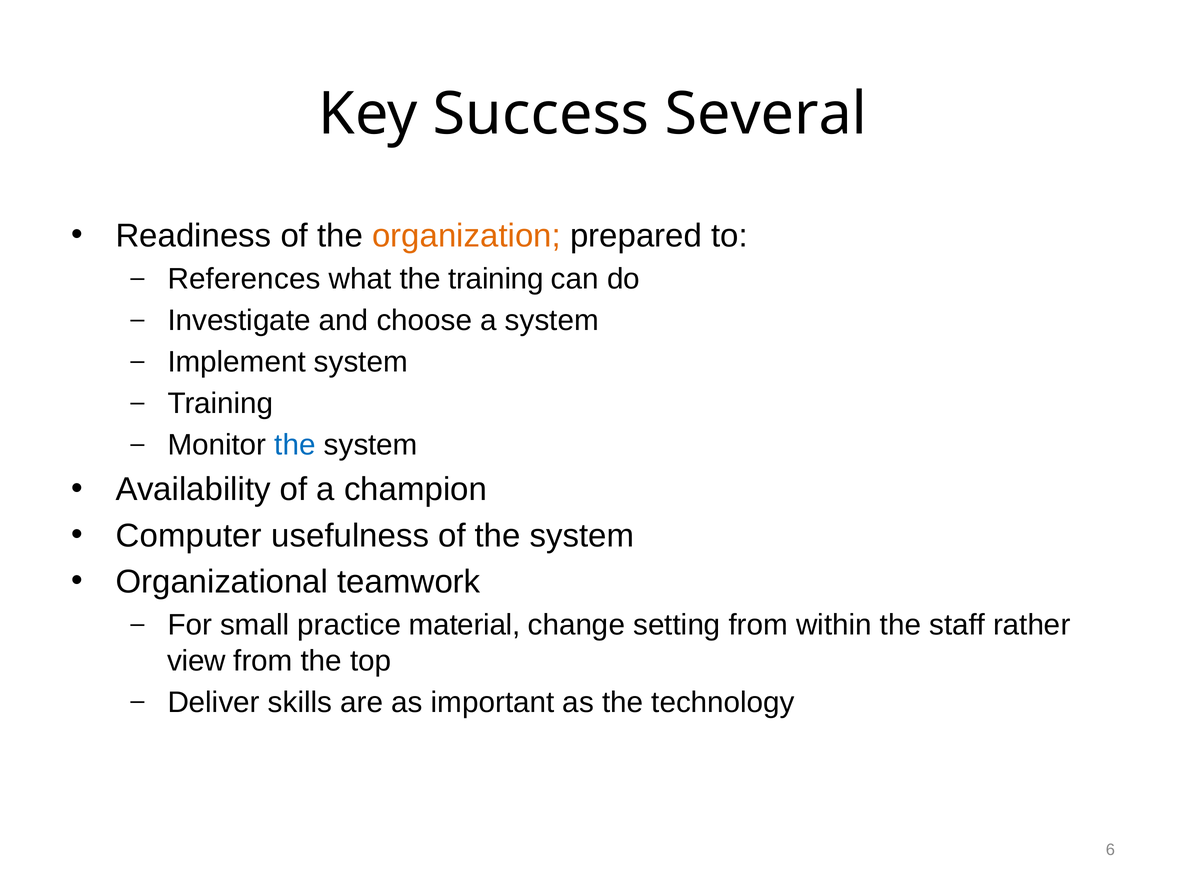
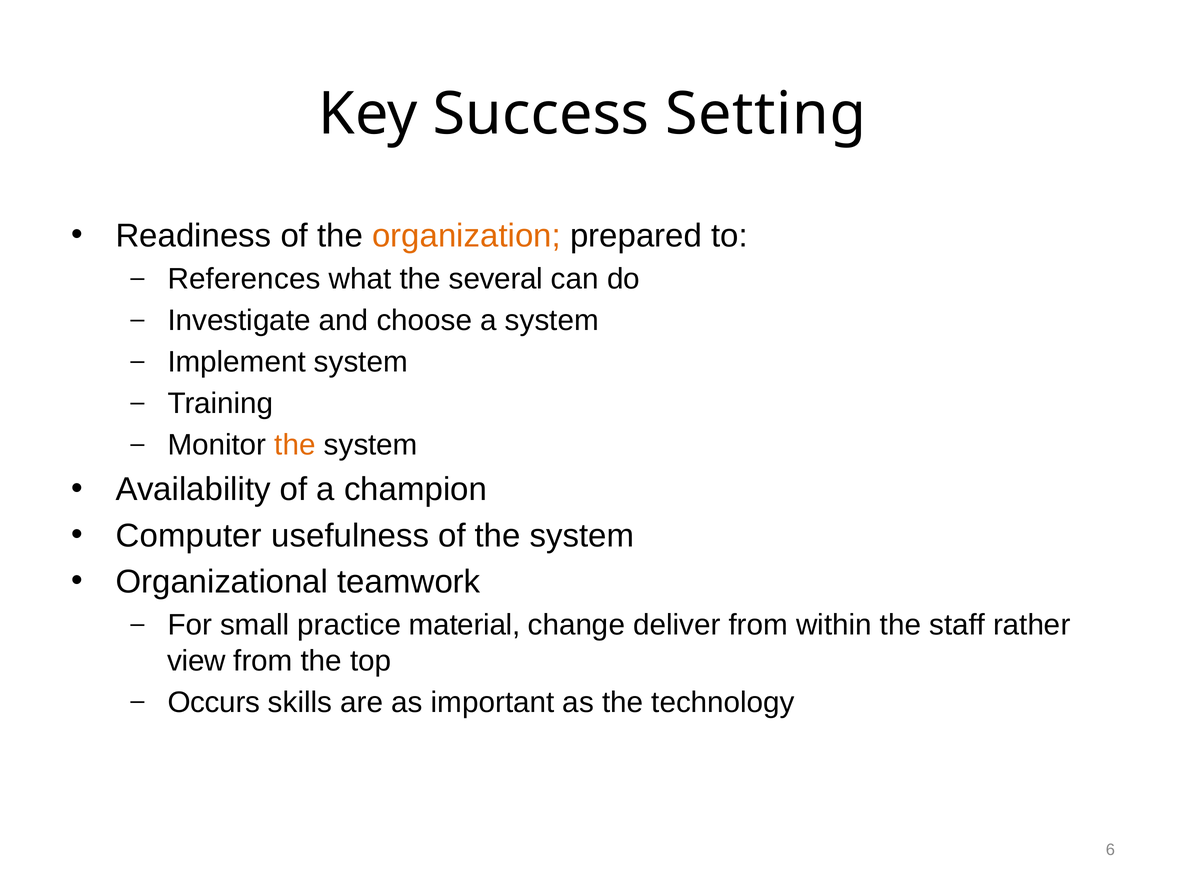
Several: Several -> Setting (766, 114)
the training: training -> several (496, 279)
the colour: blue -> orange (295, 445)
setting: setting -> deliver (677, 625)
Deliver: Deliver -> Occurs (214, 702)
